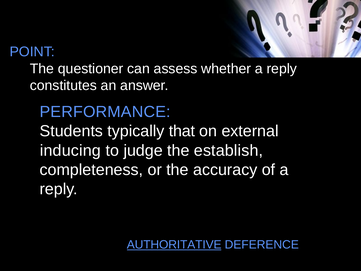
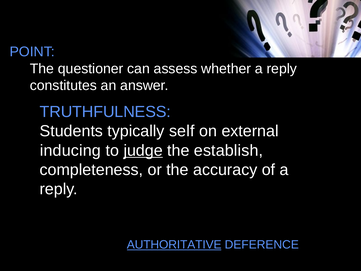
PERFORMANCE: PERFORMANCE -> TRUTHFULNESS (105, 112)
that: that -> self (182, 131)
judge underline: none -> present (143, 150)
